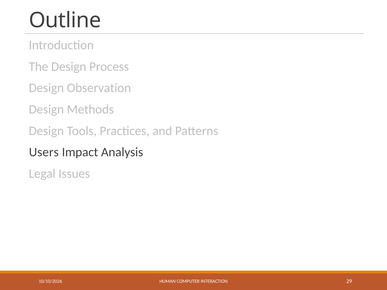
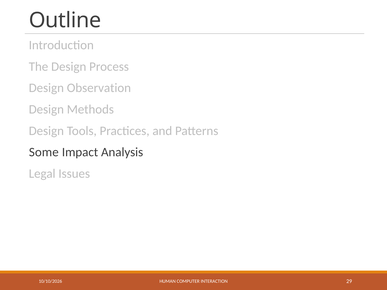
Users: Users -> Some (44, 152)
